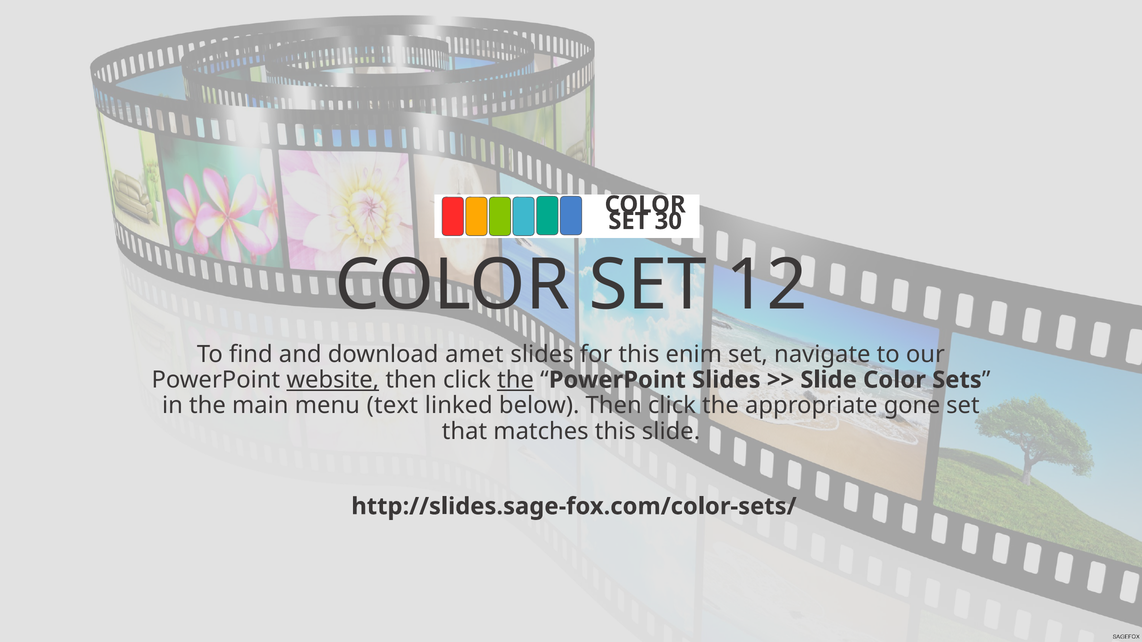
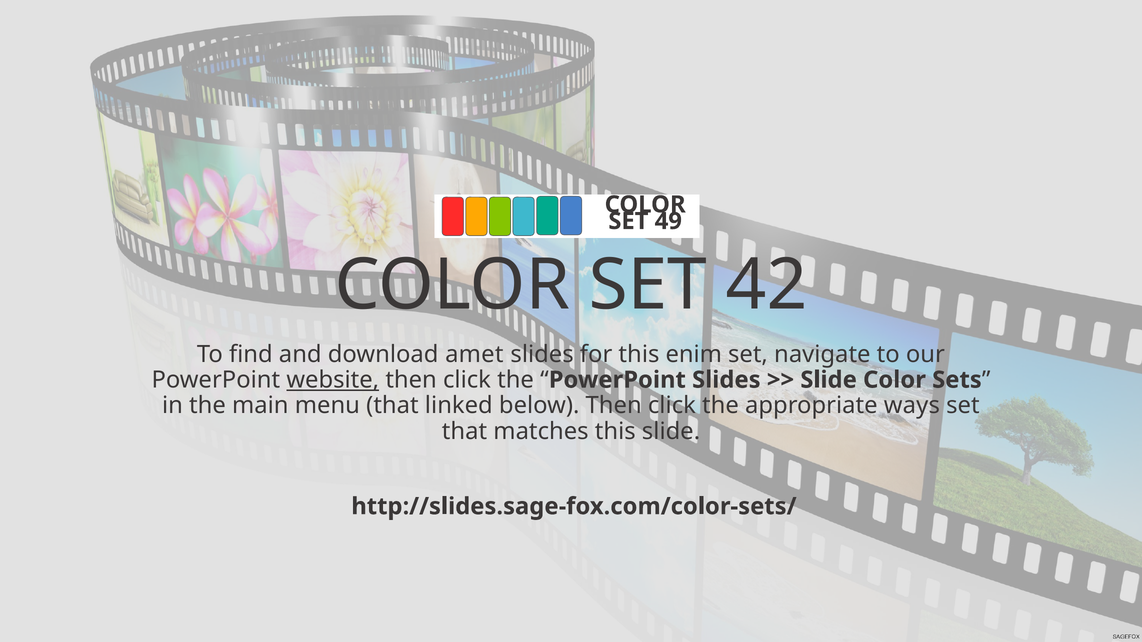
30: 30 -> 49 (668, 221)
12: 12 -> 42 (767, 285)
the underline: present -> none (516, 380)
menu text: text -> that (392, 406)
gone: gone -> ways (912, 406)
